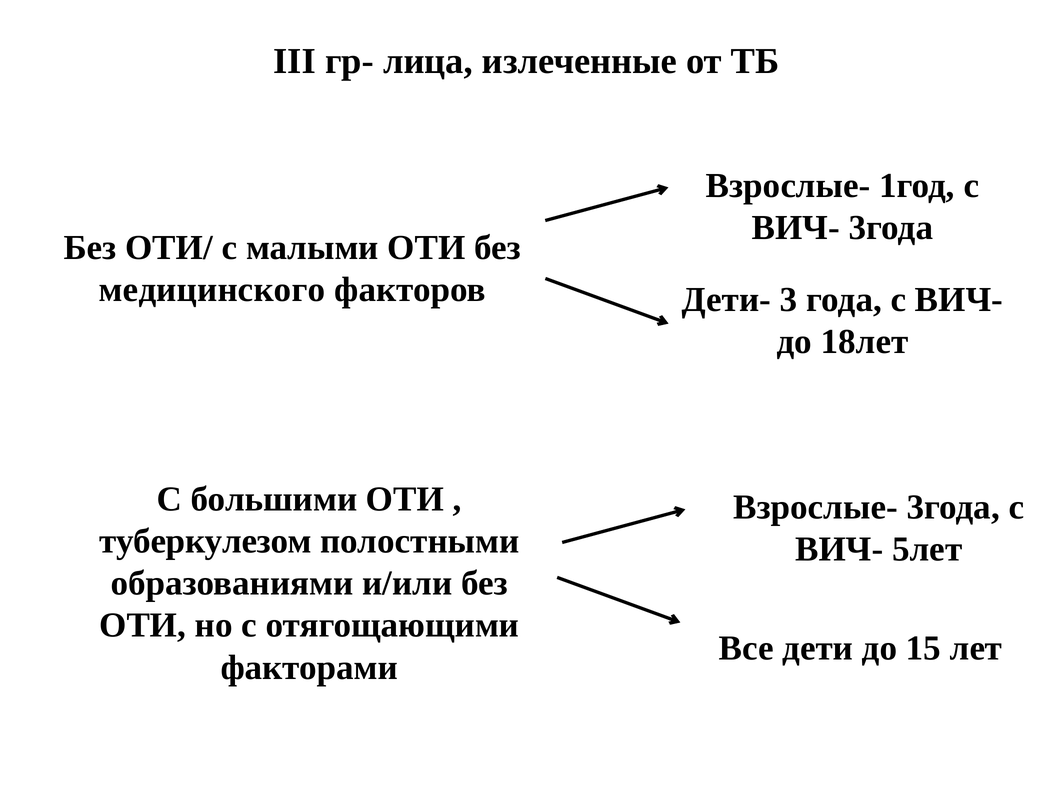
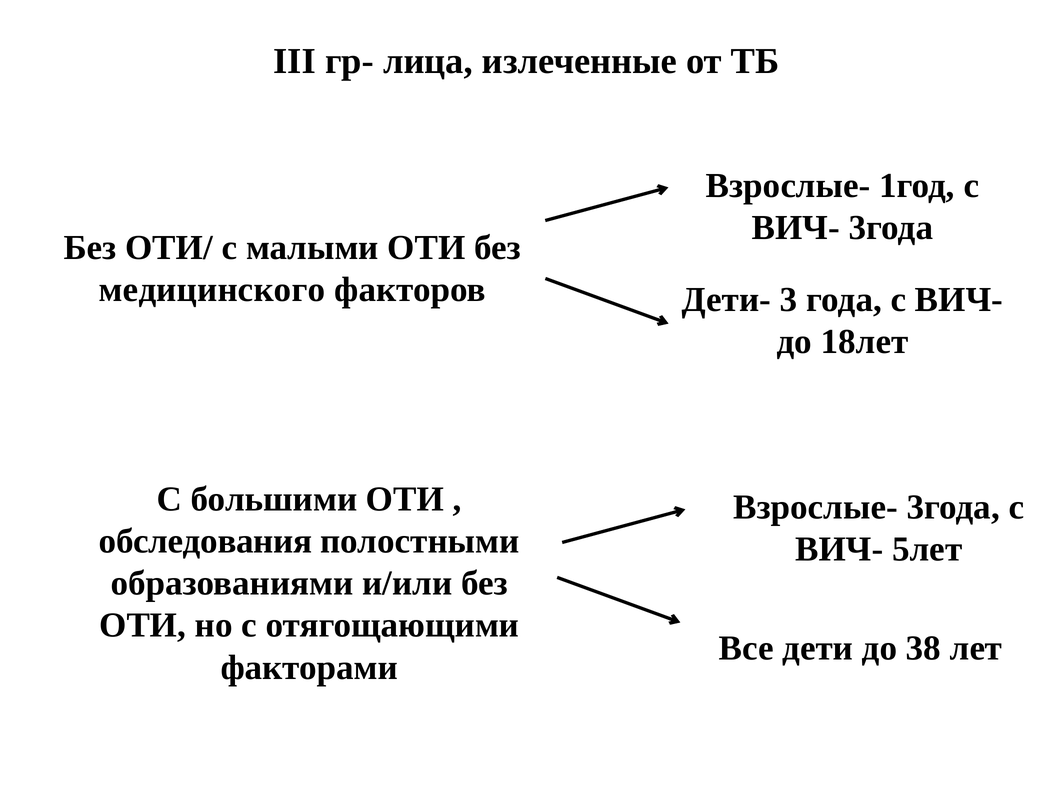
туберкулезом: туберкулезом -> обследования (205, 542)
15: 15 -> 38 (923, 649)
